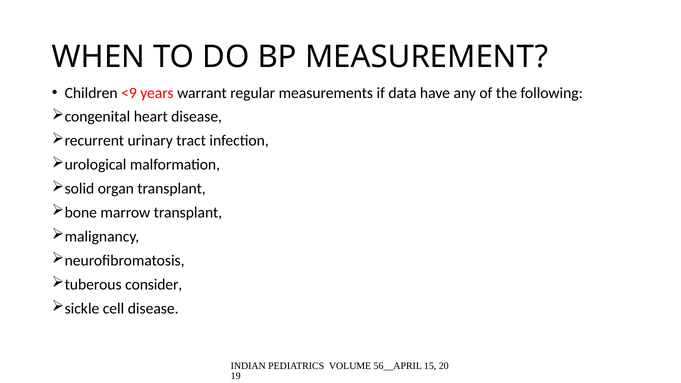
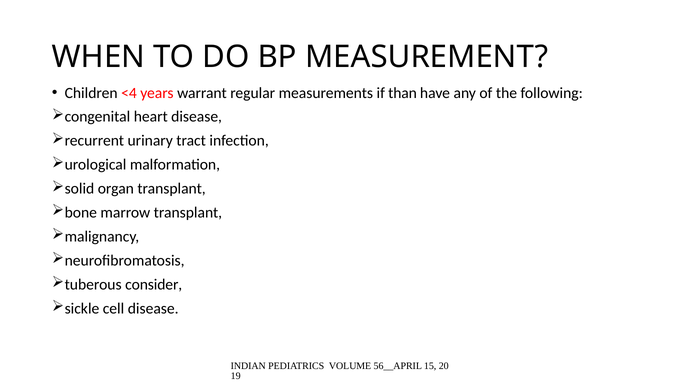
<9: <9 -> <4 (129, 93)
data: data -> than (403, 93)
